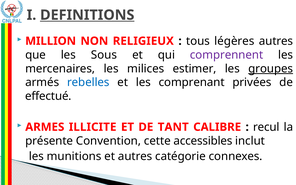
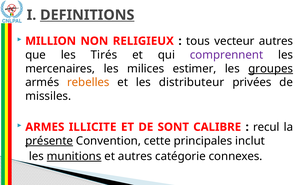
légères: légères -> vecteur (234, 41)
Sous: Sous -> Tirés (104, 55)
rebelles colour: blue -> orange (88, 82)
comprenant: comprenant -> distributeur (192, 82)
effectué: effectué -> missiles (48, 96)
TANT: TANT -> SONT (173, 127)
présente underline: none -> present (49, 141)
accessibles: accessibles -> principales (203, 141)
munitions underline: none -> present (74, 156)
